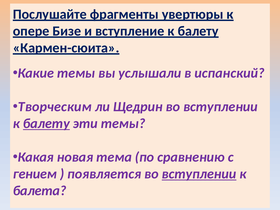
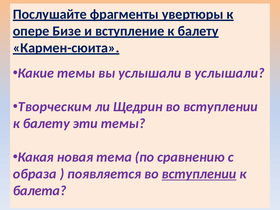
в испанский: испанский -> услышали (230, 73)
балету underline: present -> none (46, 124)
гением: гением -> образа (35, 174)
